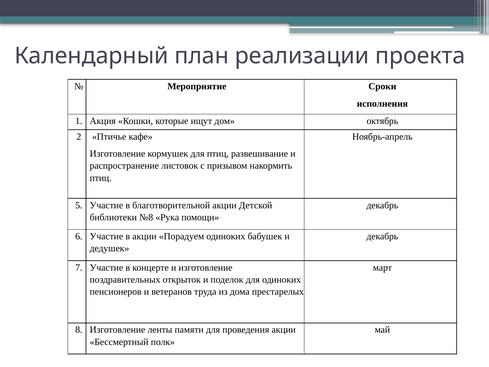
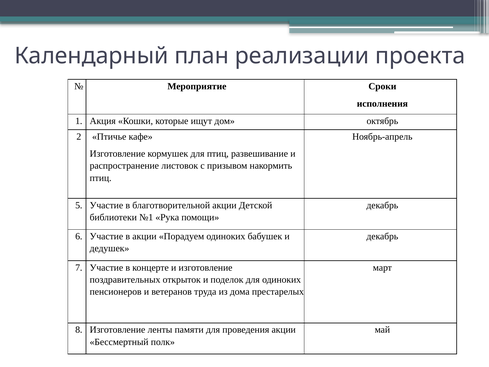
№8: №8 -> №1 (146, 217)
